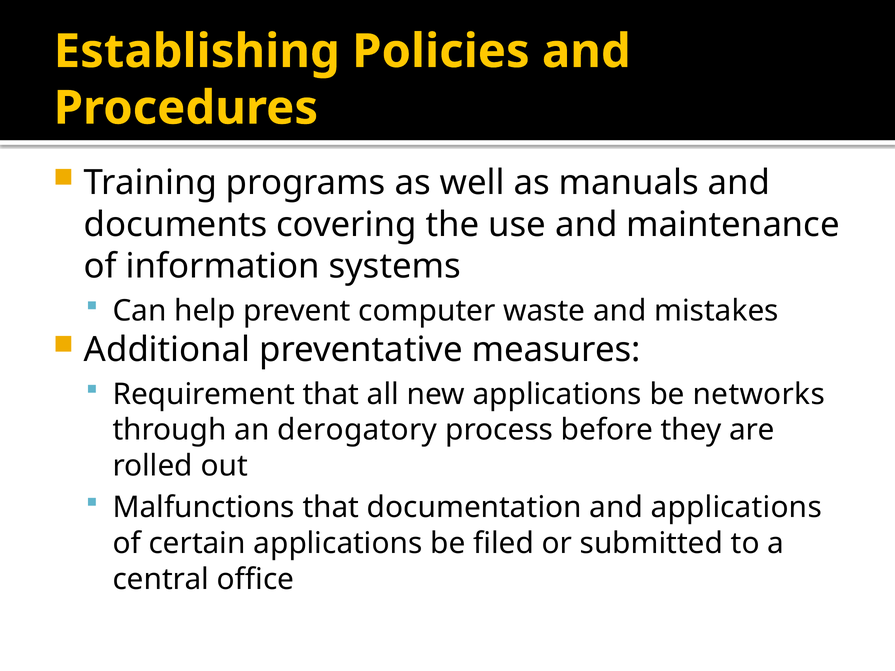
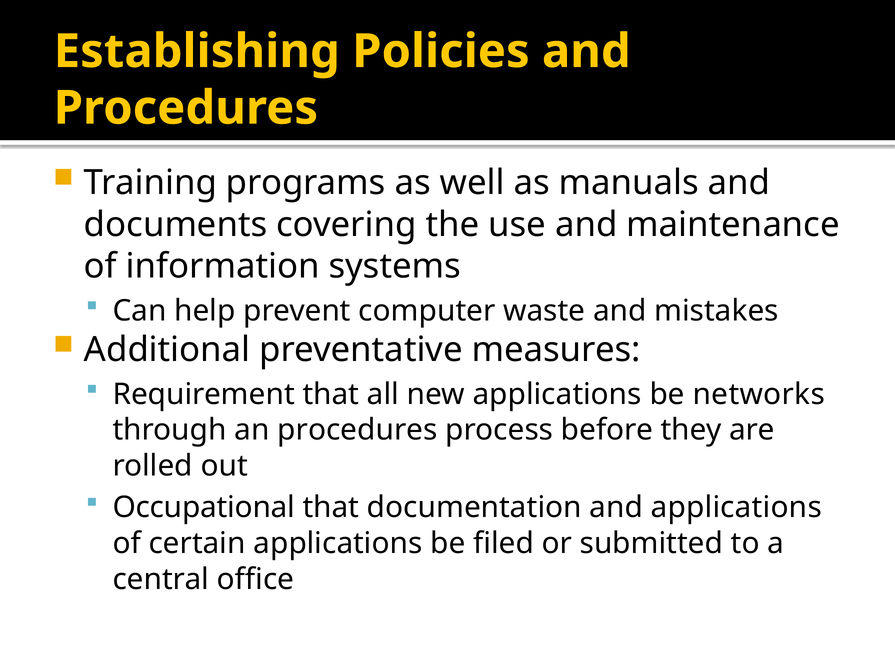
an derogatory: derogatory -> procedures (357, 430)
Malfunctions: Malfunctions -> Occupational (204, 508)
